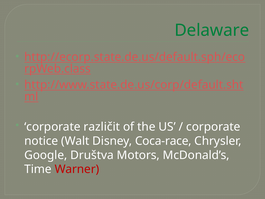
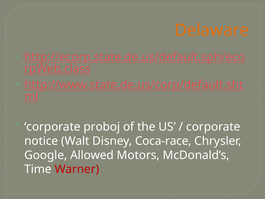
Delaware colour: green -> orange (212, 30)
različit: različit -> proboj (102, 127)
Društva: Društva -> Allowed (92, 155)
